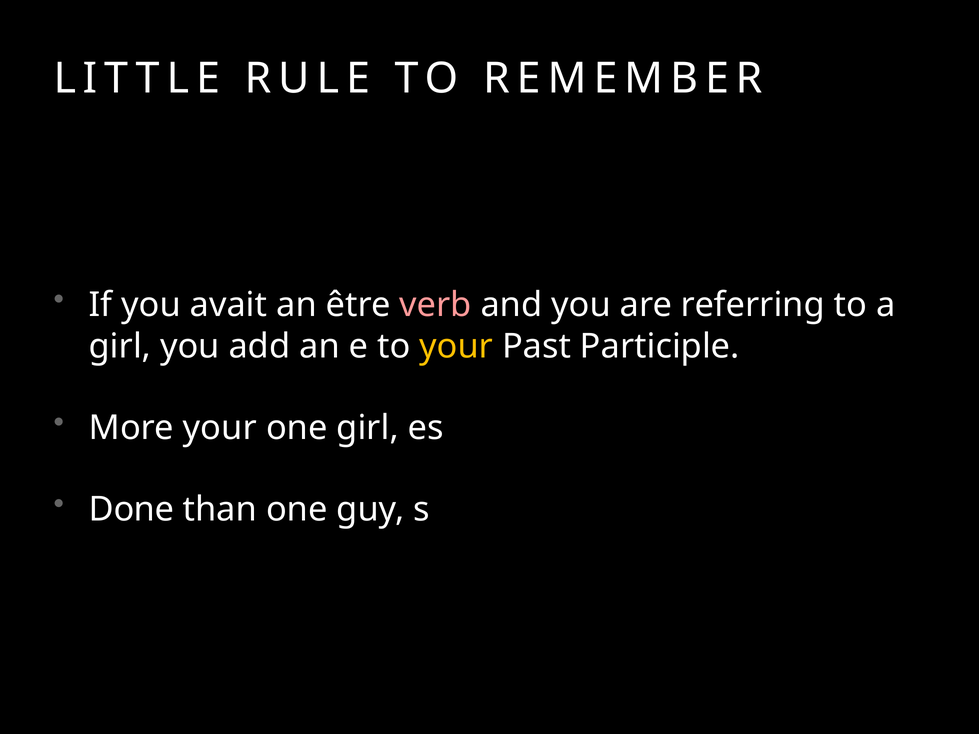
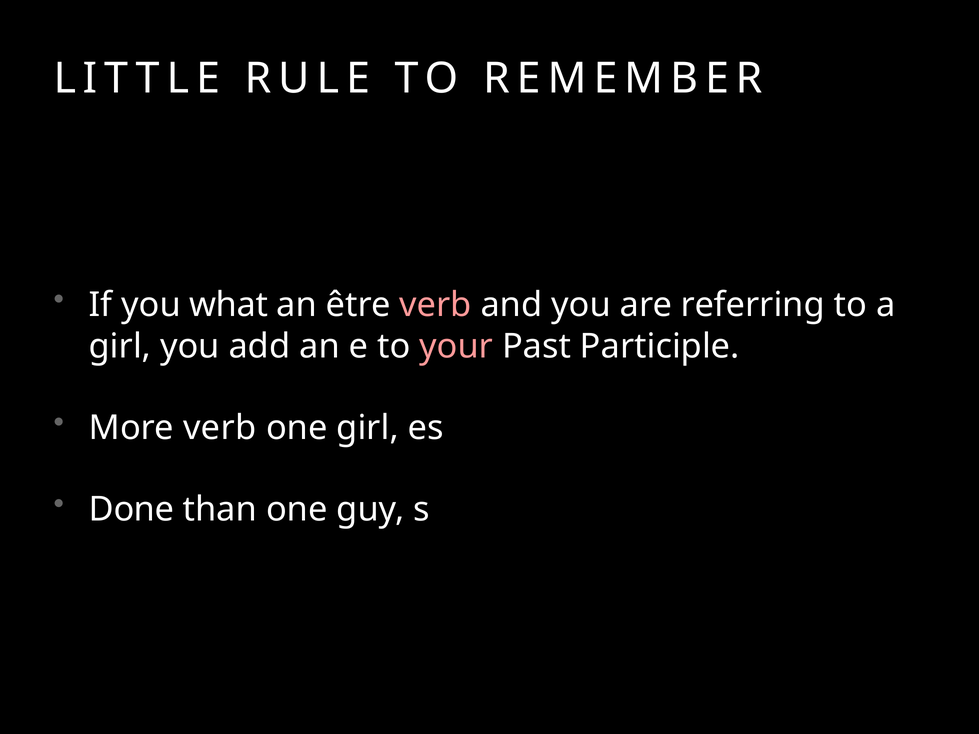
avait: avait -> what (229, 305)
your colour: yellow -> pink (456, 346)
More your: your -> verb (220, 428)
